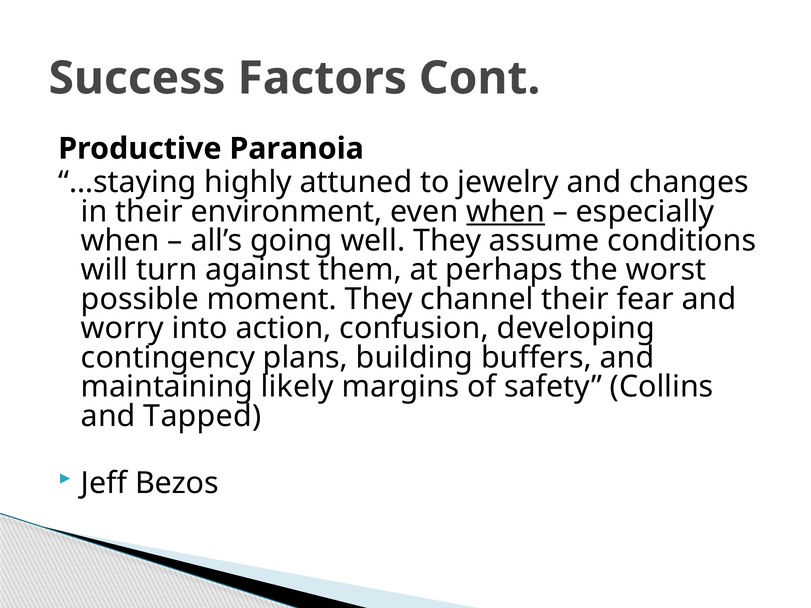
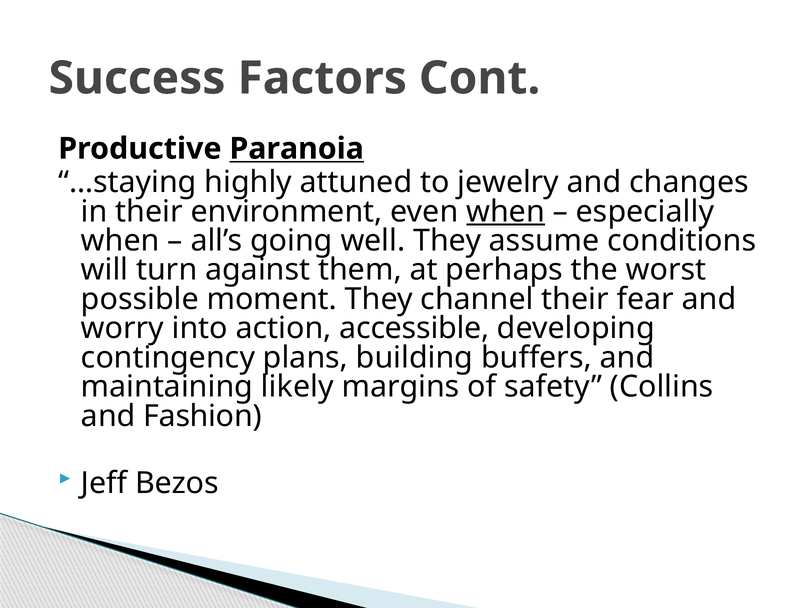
Paranoia underline: none -> present (297, 149)
confusion: confusion -> accessible (414, 329)
Tapped: Tapped -> Fashion (203, 416)
